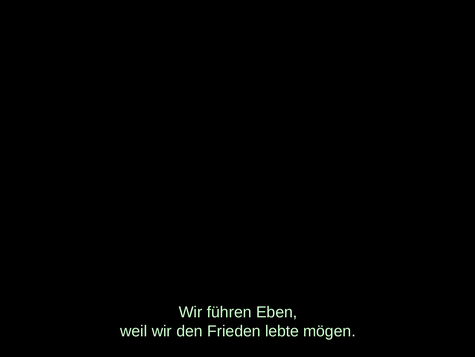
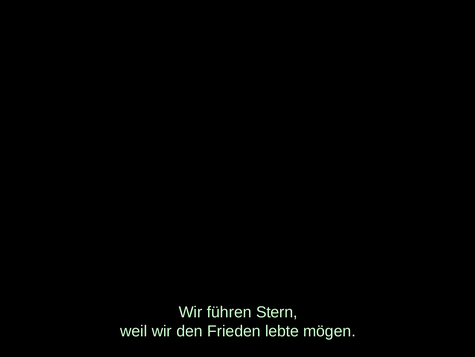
Eben: Eben -> Stern (277, 312)
